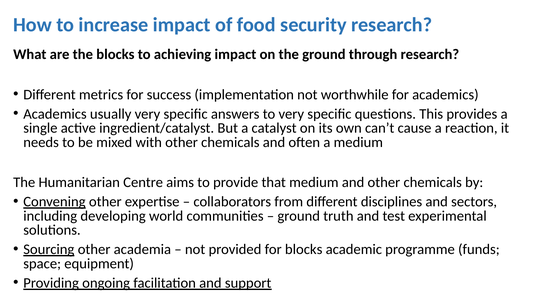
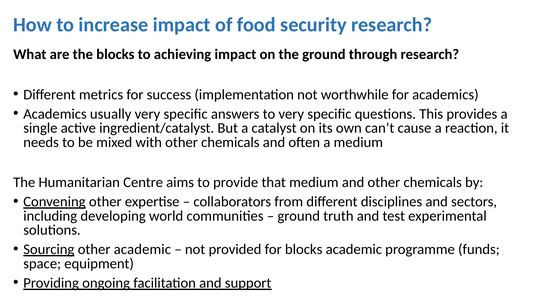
other academia: academia -> academic (142, 249)
